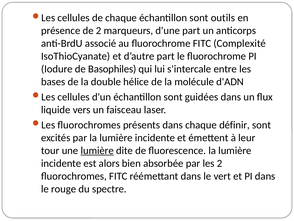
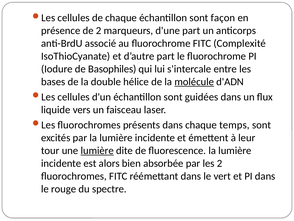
outils: outils -> façon (223, 18)
molécule underline: none -> present (194, 82)
définir: définir -> temps (234, 125)
